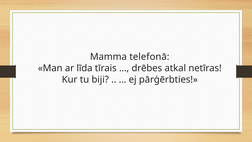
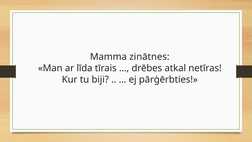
telefonā: telefonā -> zinātnes (149, 57)
